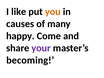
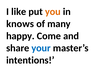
causes: causes -> knows (20, 24)
your colour: purple -> blue (41, 48)
becoming: becoming -> intentions (30, 60)
